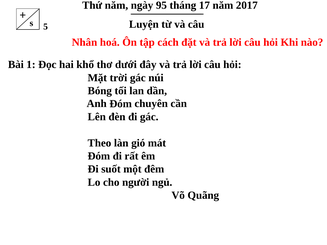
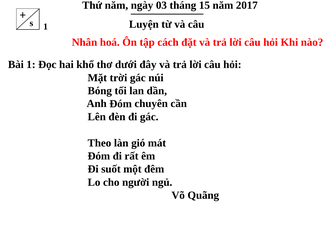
95: 95 -> 03 (161, 5)
17: 17 -> 15 (204, 5)
s 5: 5 -> 1 (46, 27)
